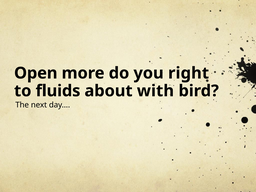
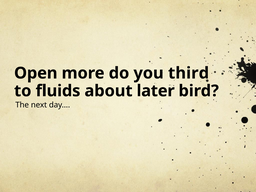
right: right -> third (189, 73)
with: with -> later (156, 91)
